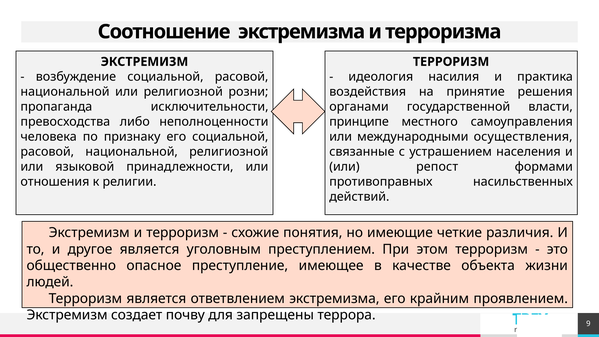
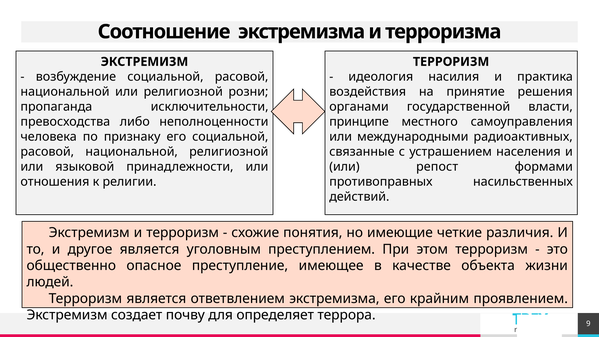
осуществления: осуществления -> радиоактивных (523, 137)
запрещены: запрещены -> определяет (275, 315)
